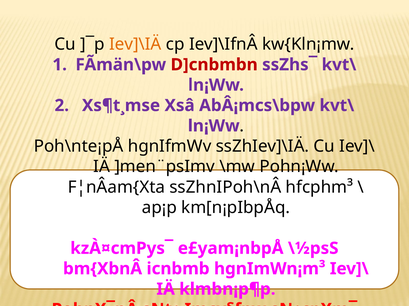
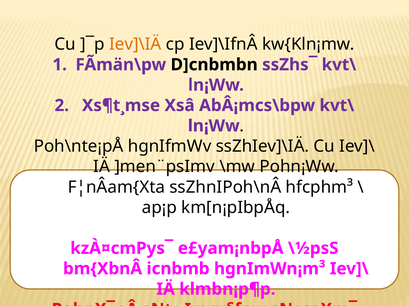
D]cnbmbn colour: red -> black (214, 65)
